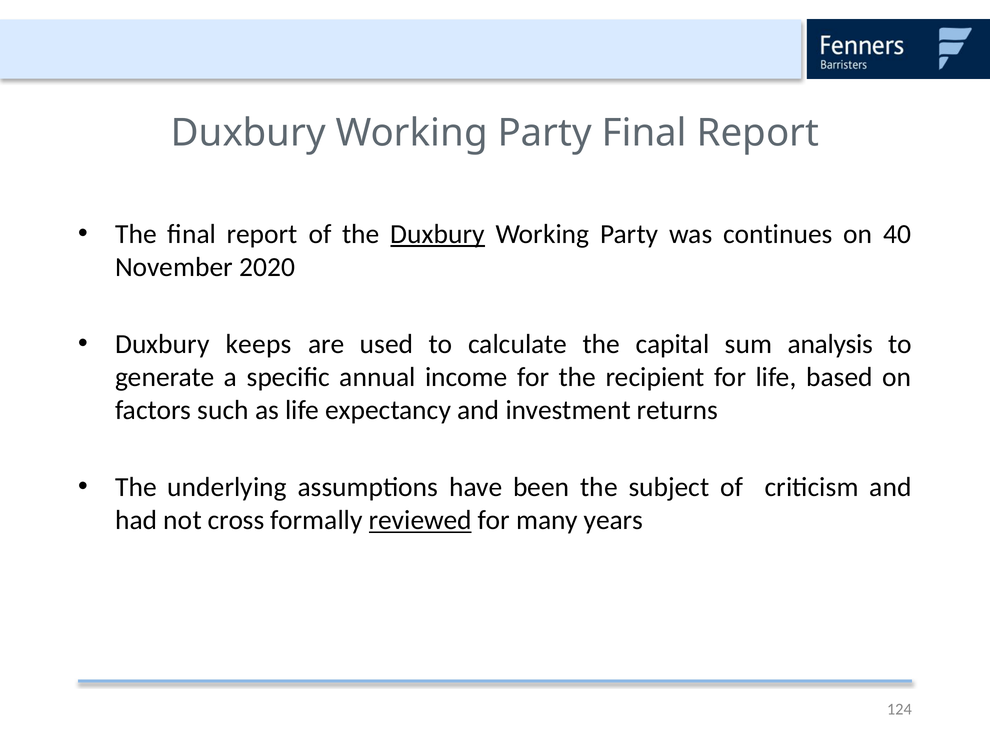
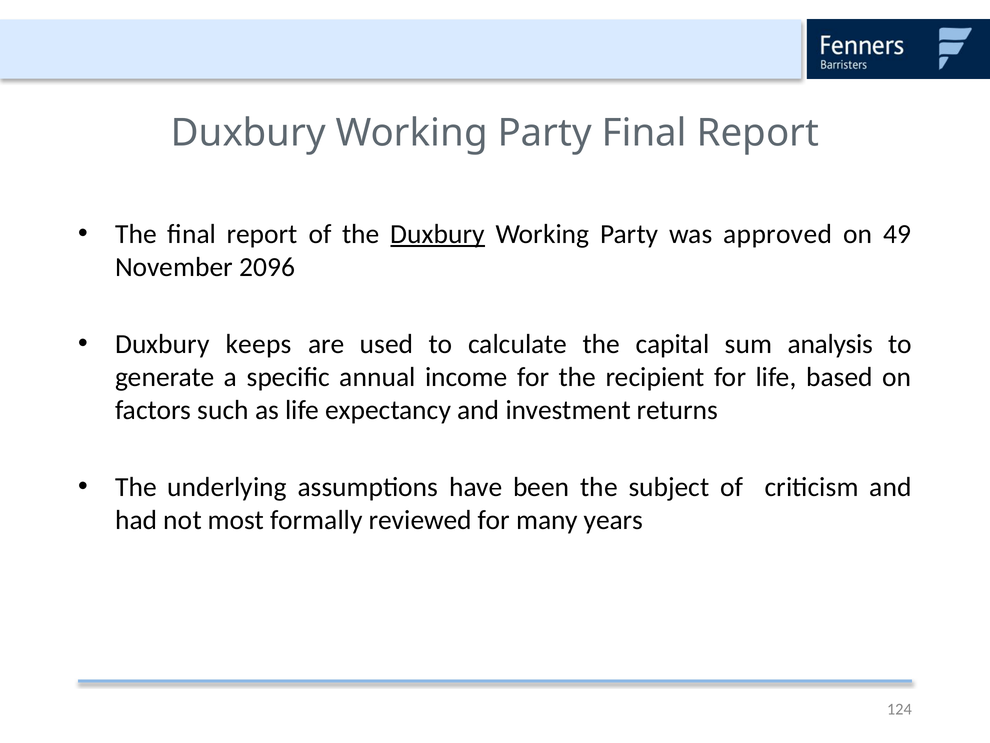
continues: continues -> approved (778, 234)
40: 40 -> 49 (897, 234)
2020: 2020 -> 2096 (267, 267)
cross: cross -> most (236, 520)
reviewed underline: present -> none (420, 520)
